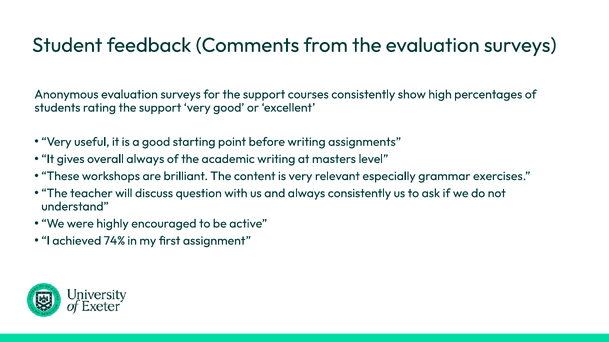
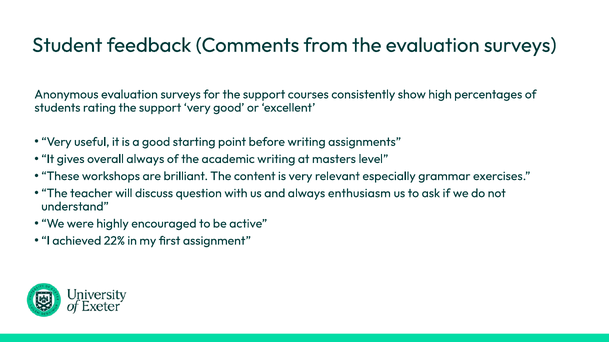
always consistently: consistently -> enthusiasm (359, 193)
74%: 74% -> 22% (114, 241)
